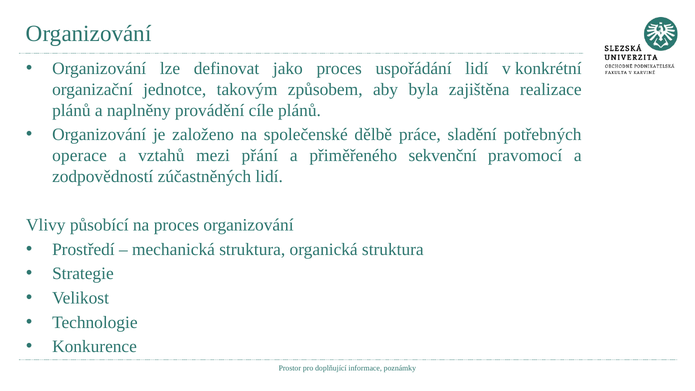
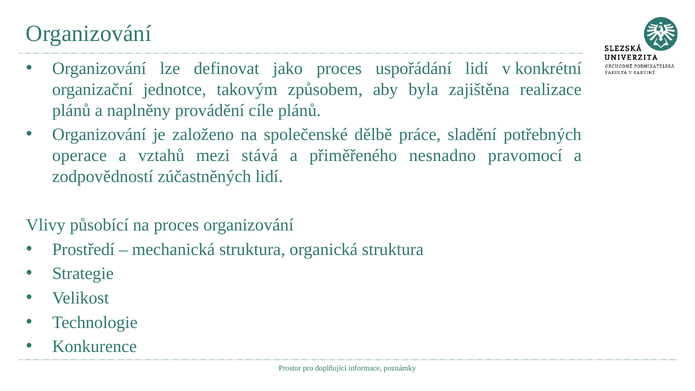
přání: přání -> stává (260, 155)
sekvenční: sekvenční -> nesnadno (442, 155)
